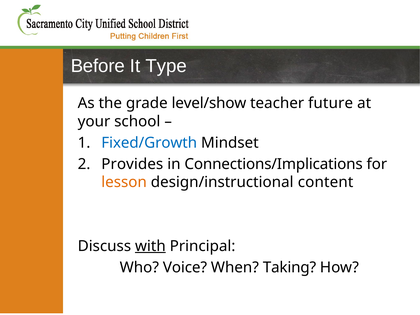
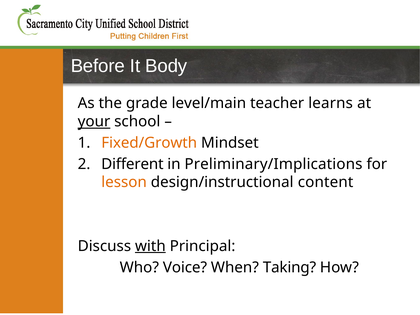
Type: Type -> Body (166, 66)
level/show: level/show -> level/main (209, 103)
future: future -> learns (331, 103)
your underline: none -> present (94, 122)
Fixed/Growth colour: blue -> orange (149, 143)
Provides: Provides -> Different (132, 164)
Connections/Implications: Connections/Implications -> Preliminary/Implications (273, 164)
